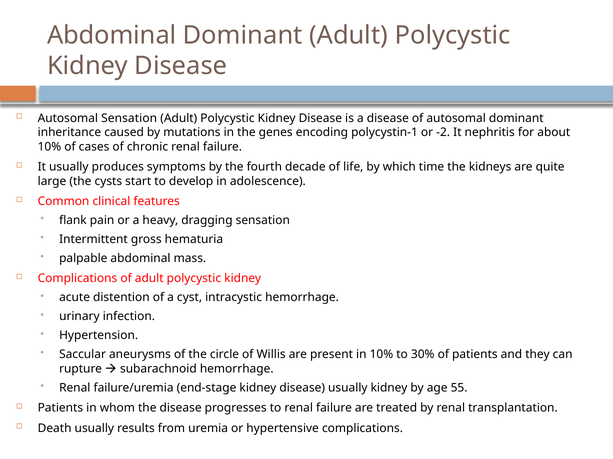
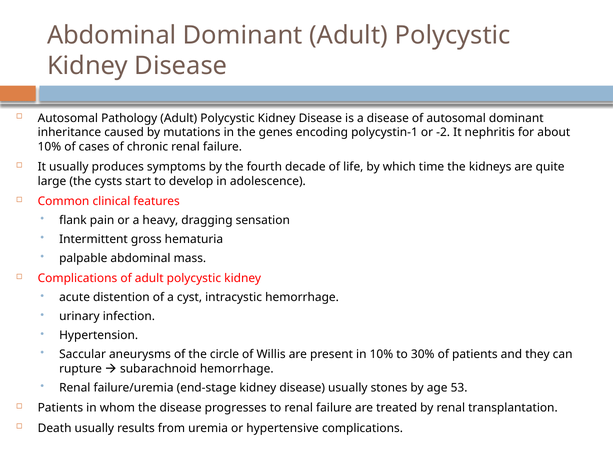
Autosomal Sensation: Sensation -> Pathology (129, 118)
usually kidney: kidney -> stones (389, 388)
55: 55 -> 53 (459, 388)
